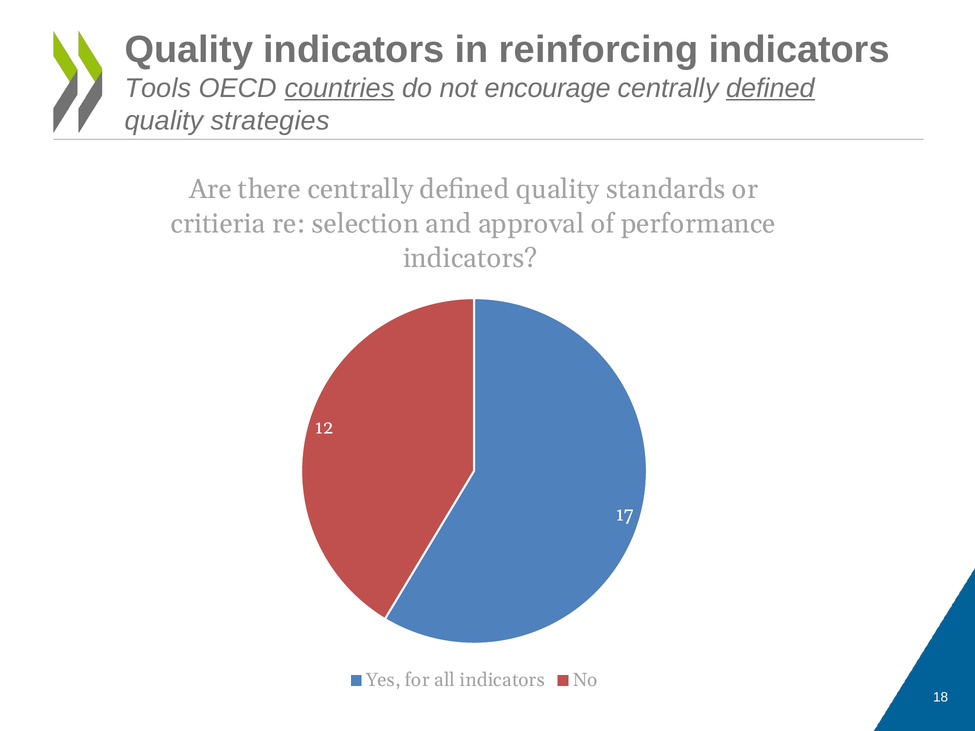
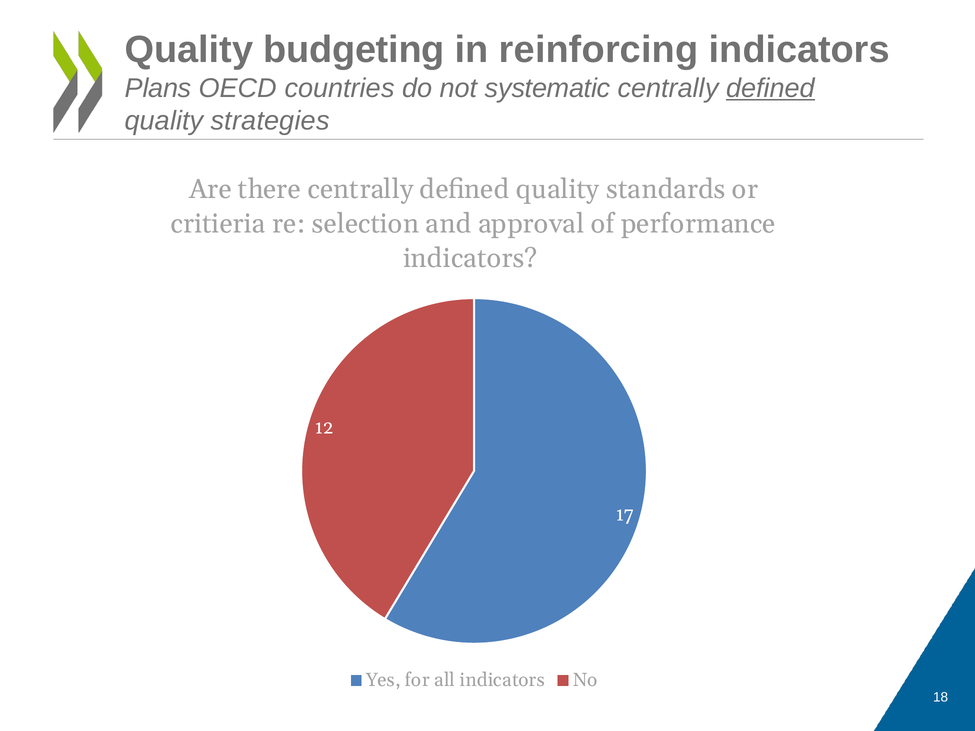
Quality indicators: indicators -> budgeting (354, 50)
Tools: Tools -> Plans (158, 88)
countries underline: present -> none (340, 88)
encourage: encourage -> systematic (548, 88)
